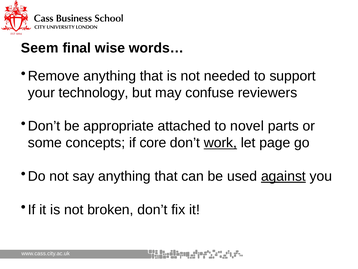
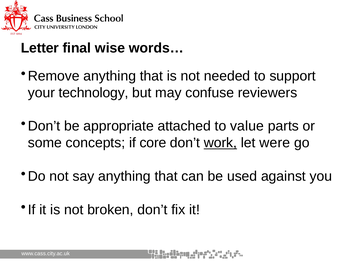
Seem: Seem -> Letter (40, 48)
novel: novel -> value (247, 126)
page: page -> were (275, 143)
against underline: present -> none (283, 176)
